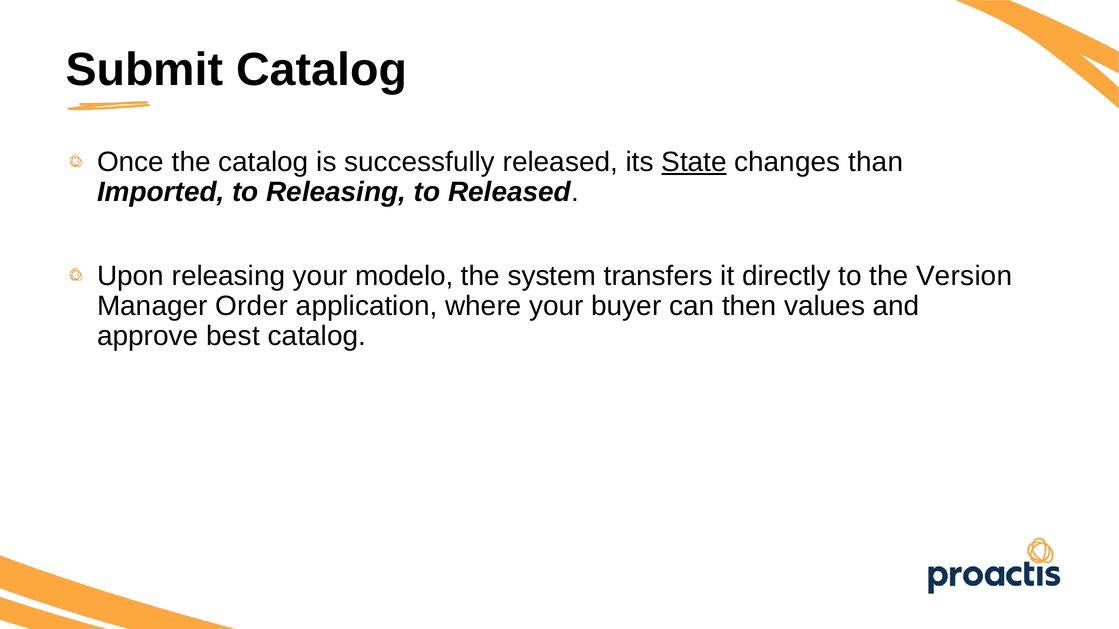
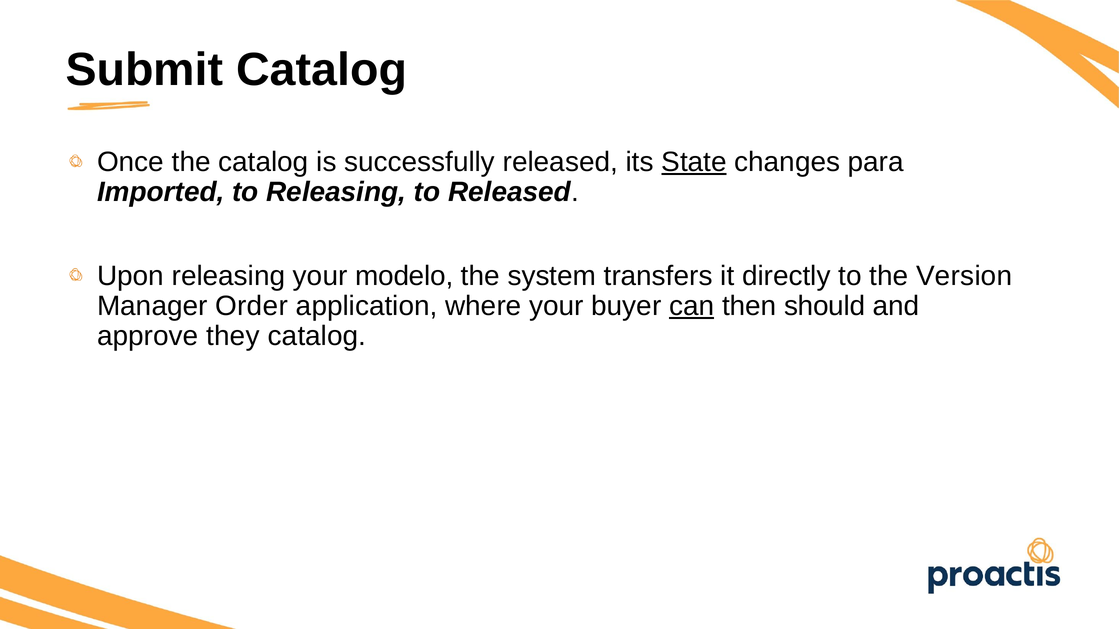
than: than -> para (876, 162)
can underline: none -> present (692, 306)
values: values -> should (825, 306)
best: best -> they (233, 336)
